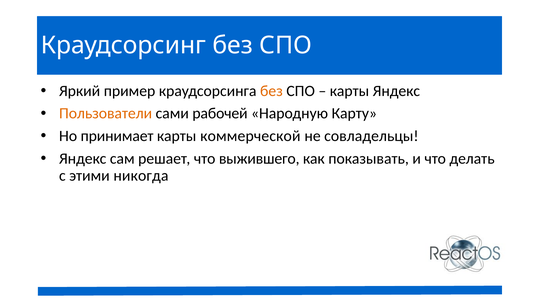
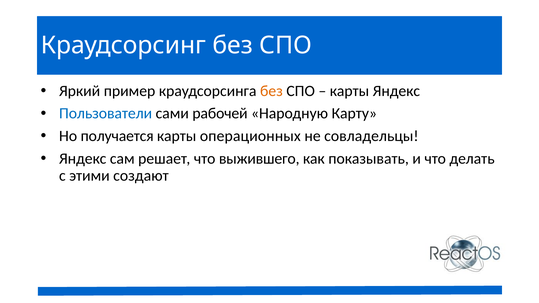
Пользователи colour: orange -> blue (106, 114)
принимает: принимает -> получается (117, 136)
коммерческой: коммерческой -> операционных (250, 136)
никогда: никогда -> создают (141, 176)
